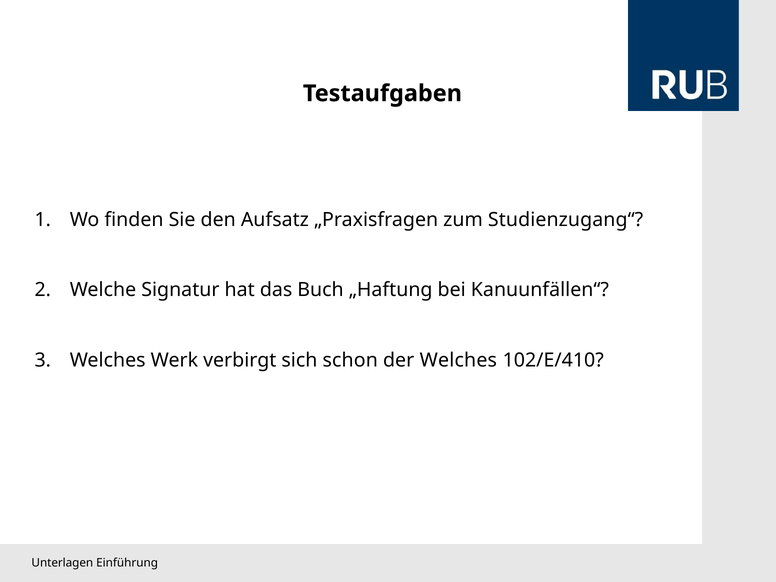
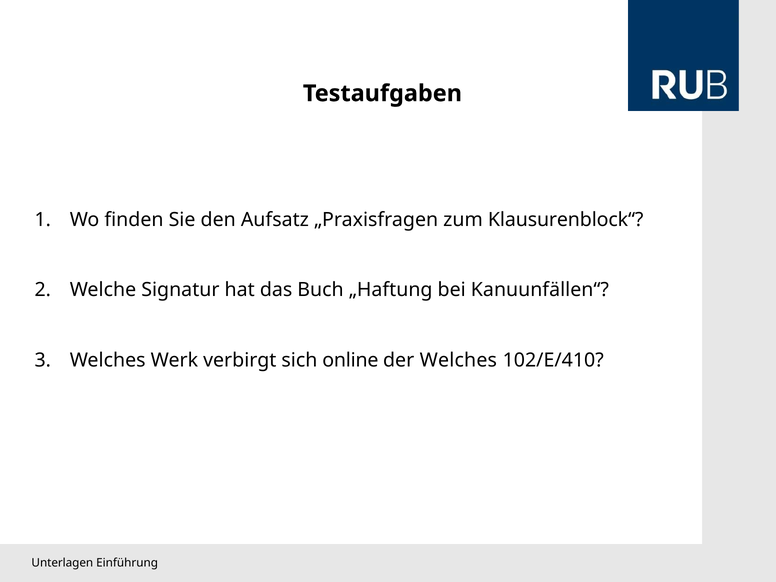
Studienzugang“: Studienzugang“ -> Klausurenblock“ (566, 220)
schon: schon -> online (350, 360)
